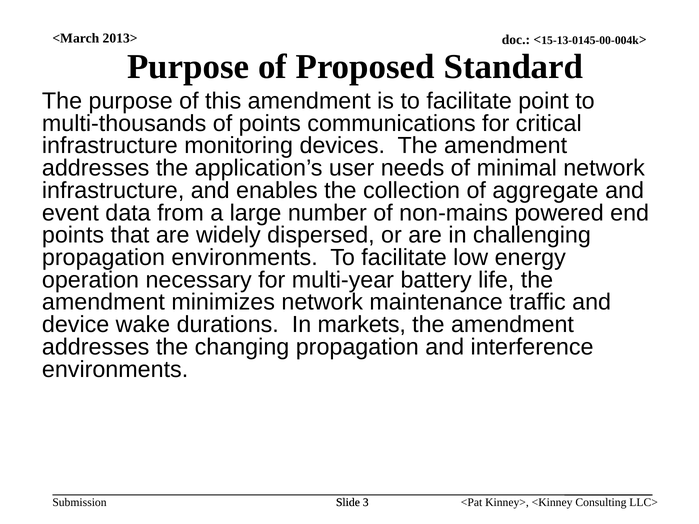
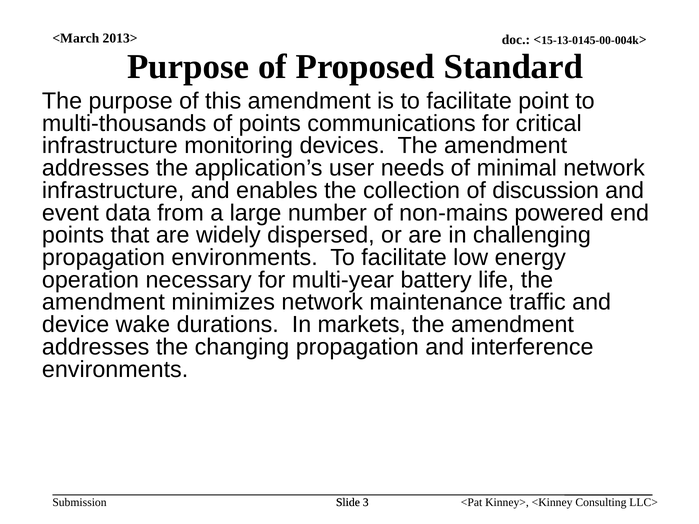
aggregate: aggregate -> discussion (546, 191)
